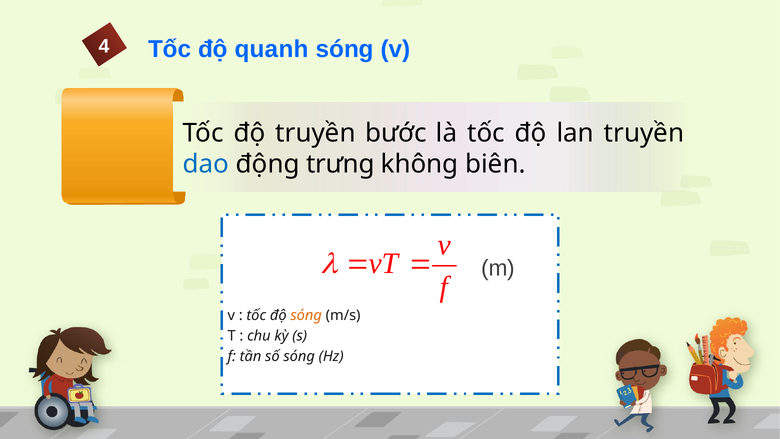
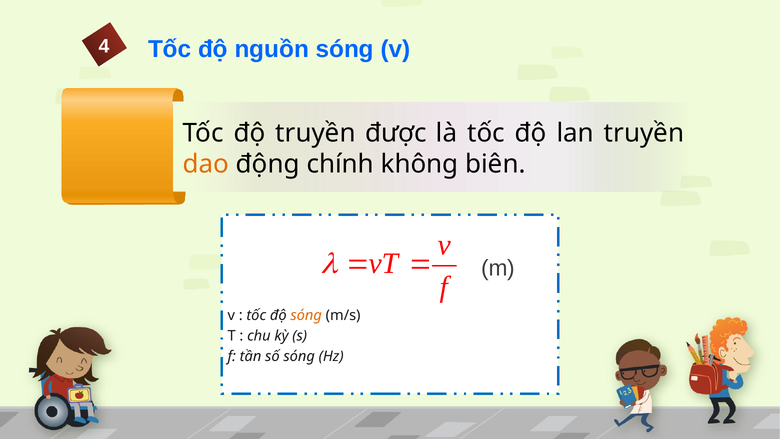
quanh: quanh -> nguồn (272, 49)
bước: bước -> được (396, 133)
dao colour: blue -> orange (206, 164)
trưng: trưng -> chính (340, 164)
